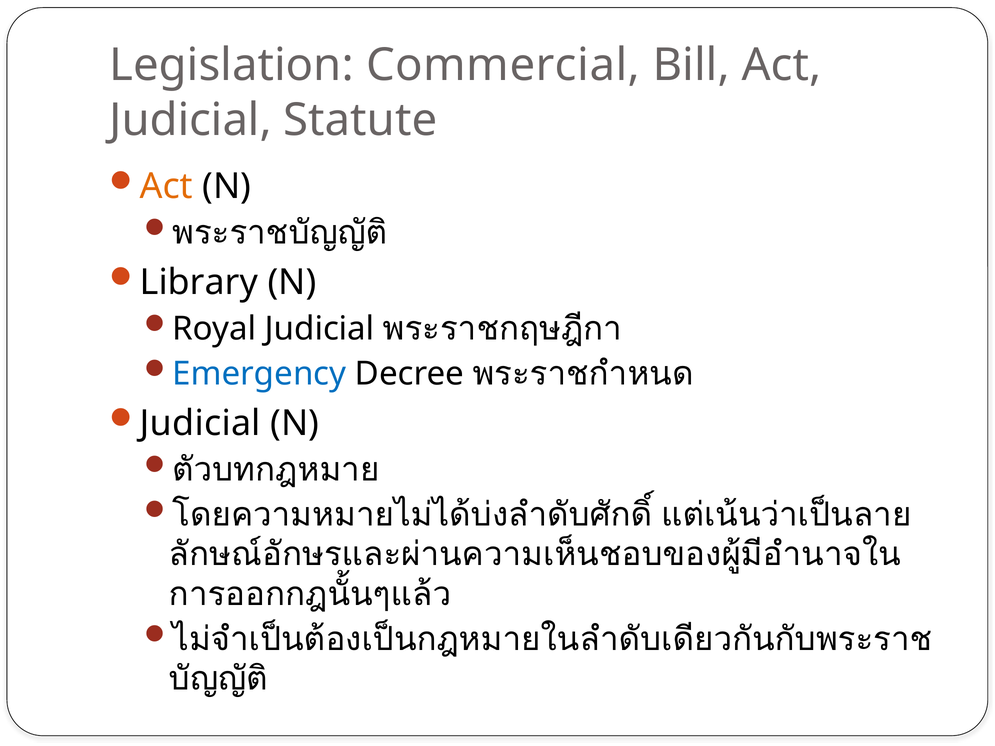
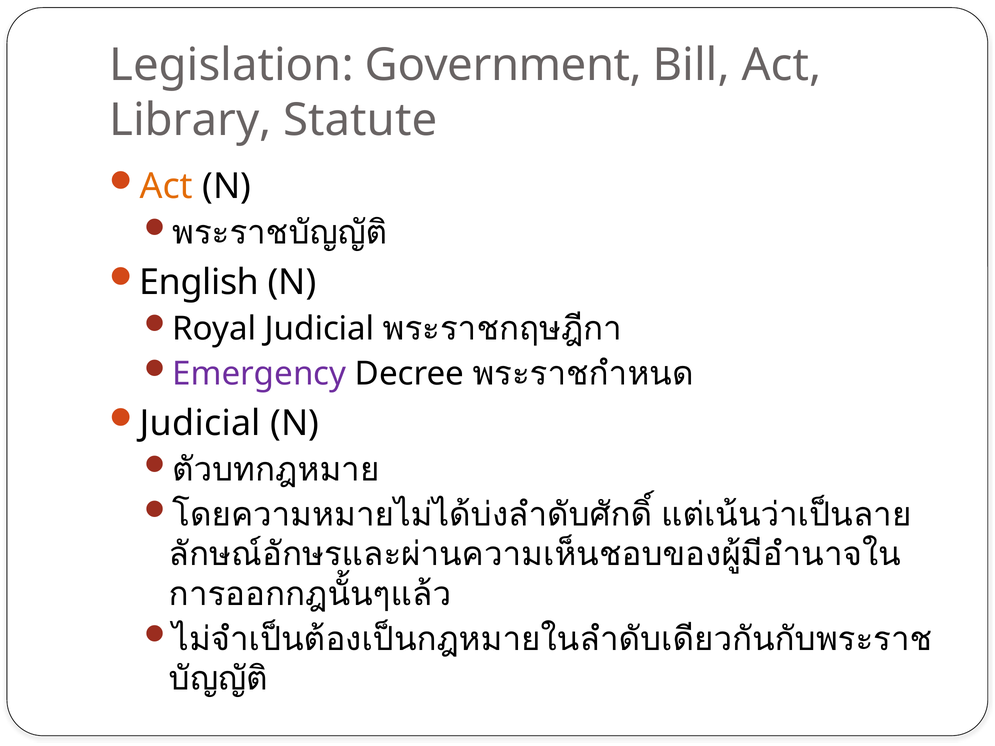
Commercial: Commercial -> Government (503, 65)
Judicial: Judicial -> Library (190, 120)
Library: Library -> English (199, 283)
Emergency colour: blue -> purple (259, 374)
